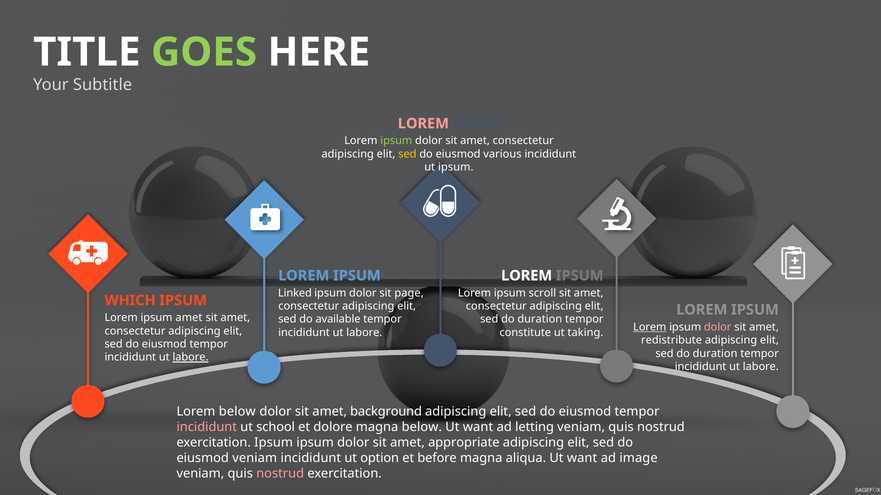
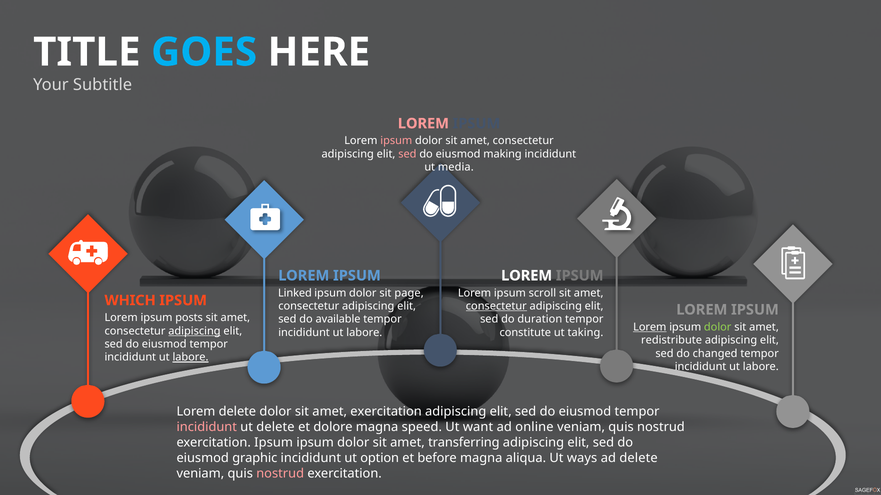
GOES colour: light green -> light blue (204, 52)
ipsum colour: light green -> pink (396, 141)
sed colour: yellow -> pink (407, 154)
various: various -> making (503, 154)
ut ipsum: ipsum -> media (456, 167)
consectetur underline: none -> present (496, 307)
ipsum amet: amet -> posts (189, 318)
dolor colour: pink -> light green (718, 327)
adipiscing underline: none -> present (194, 331)
duration: duration -> changed (715, 354)
Lorem below: below -> delete (237, 412)
amet background: background -> exercitation (386, 412)
ut school: school -> delete (275, 428)
magna below: below -> speed (422, 428)
letting: letting -> online (534, 428)
appropriate: appropriate -> transferring (464, 443)
eiusmod veniam: veniam -> graphic (255, 458)
aliqua Ut want: want -> ways (582, 458)
ad image: image -> delete (639, 458)
